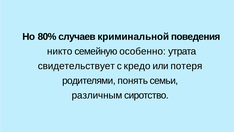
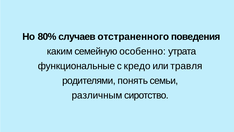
криминальной: криминальной -> отстраненного (133, 37)
никто: никто -> каким (60, 51)
свидетельствует: свидетельствует -> функциональные (76, 66)
потеря: потеря -> травля (186, 66)
